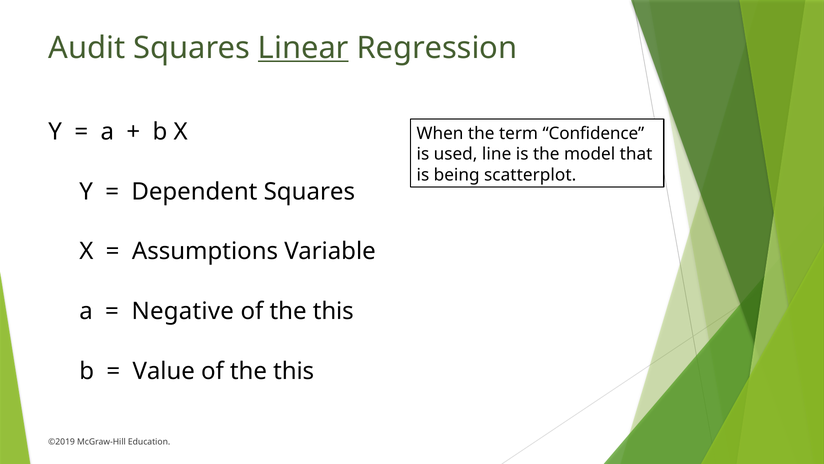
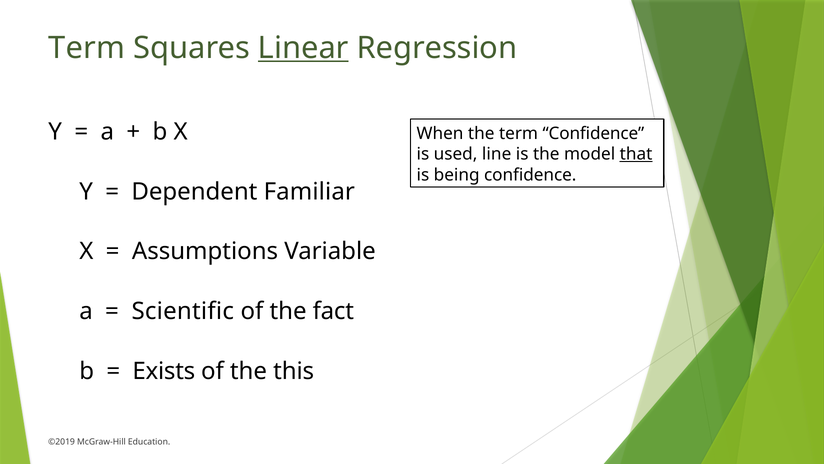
Audit: Audit -> Term (87, 48)
that underline: none -> present (636, 154)
being scatterplot: scatterplot -> confidence (530, 175)
Dependent Squares: Squares -> Familiar (309, 192)
Negative: Negative -> Scientific (183, 311)
this: this -> fact (333, 311)
Value: Value -> Exists (164, 371)
